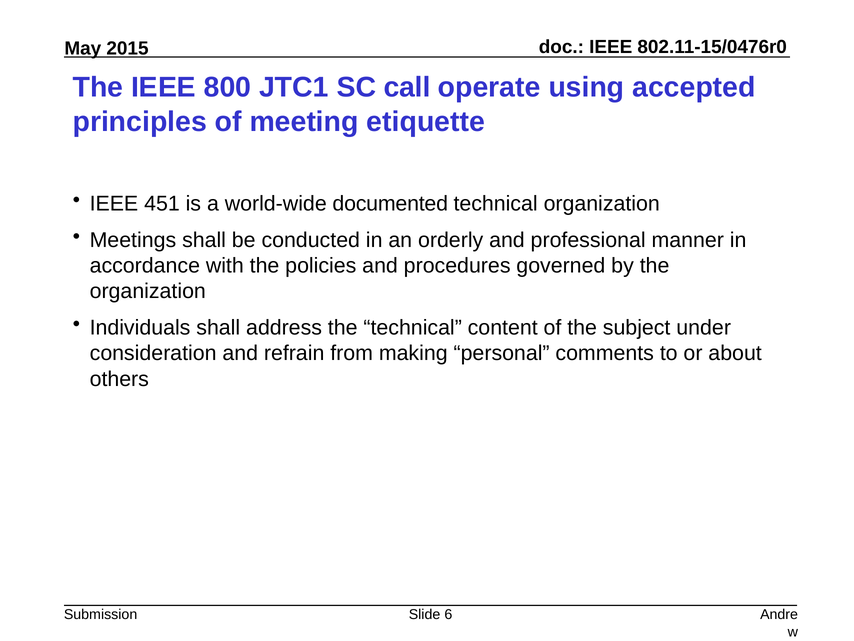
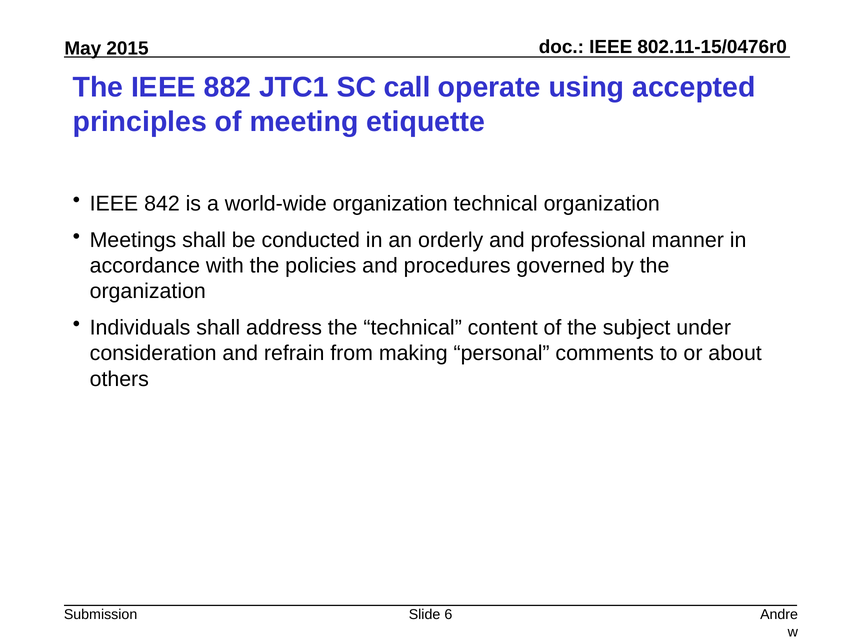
800: 800 -> 882 (228, 87)
451: 451 -> 842 (162, 204)
world-wide documented: documented -> organization (390, 204)
